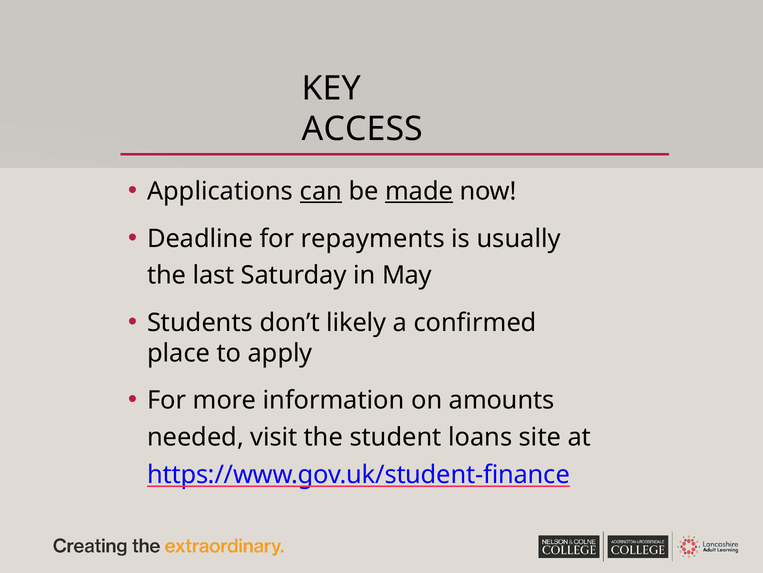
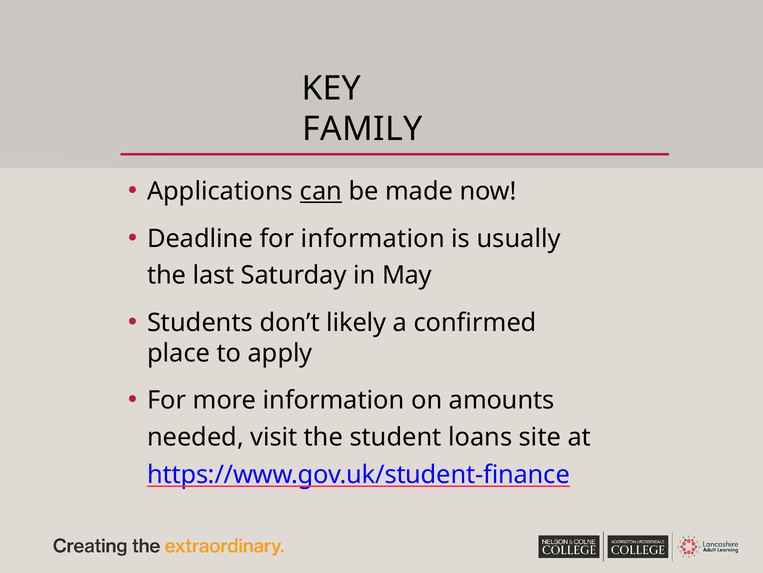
ACCESS: ACCESS -> FAMILY (362, 129)
made underline: present -> none (419, 191)
for repayments: repayments -> information (373, 238)
